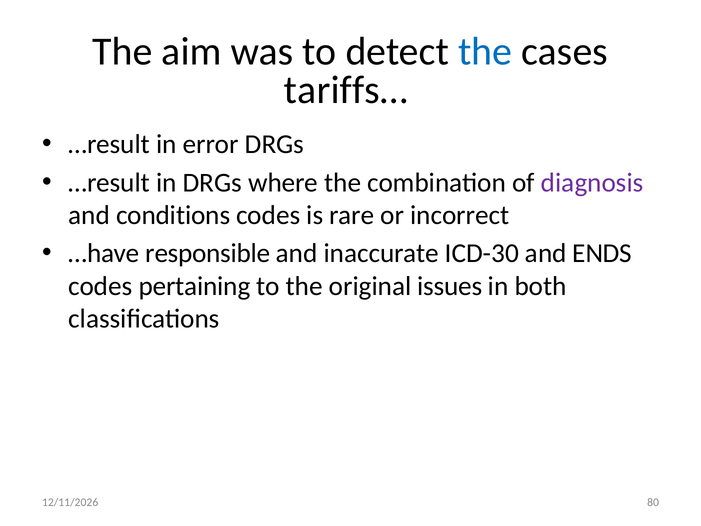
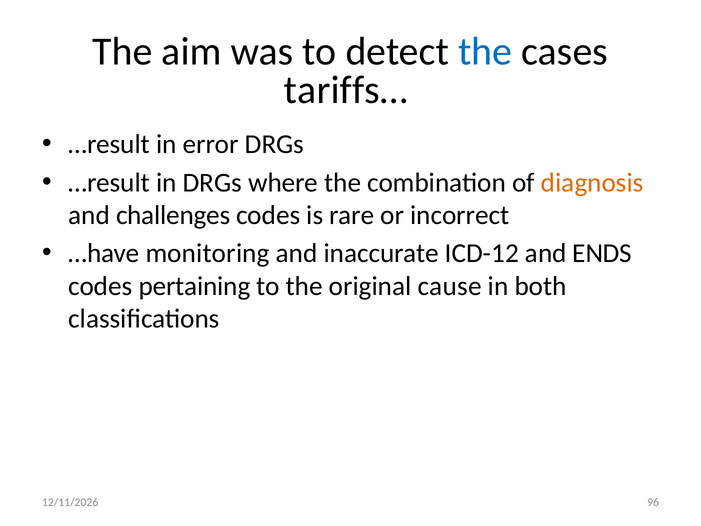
diagnosis colour: purple -> orange (592, 183)
conditions: conditions -> challenges (173, 215)
responsible: responsible -> monitoring (208, 253)
ICD-30: ICD-30 -> ICD-12 (482, 253)
issues: issues -> cause (450, 286)
80: 80 -> 96 (653, 502)
